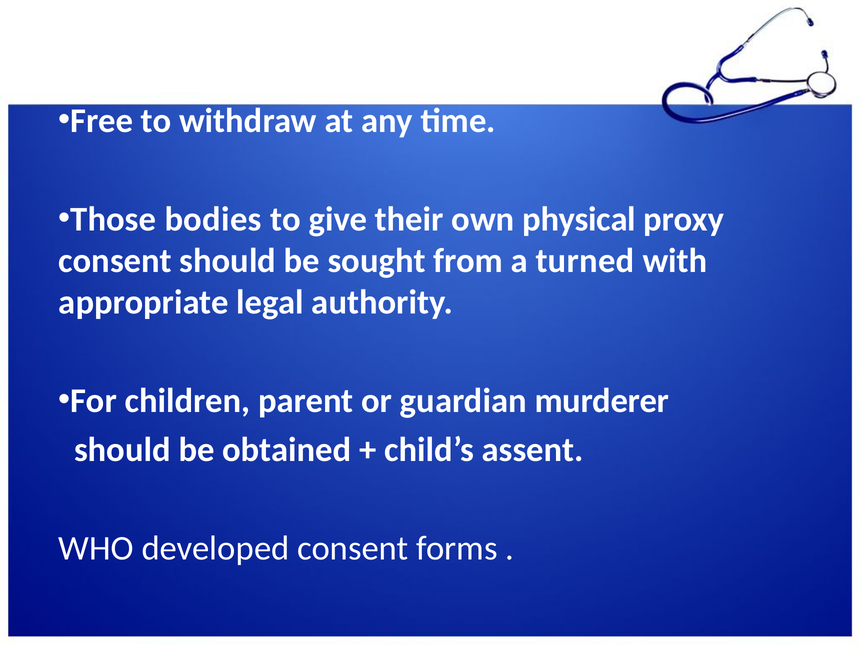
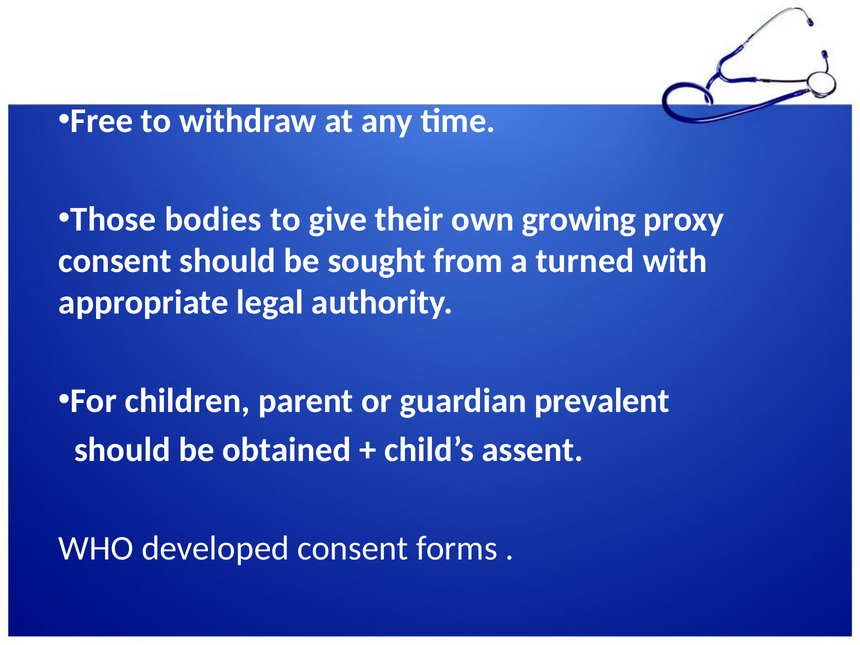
physical: physical -> growing (579, 219)
murderer: murderer -> prevalent (602, 401)
